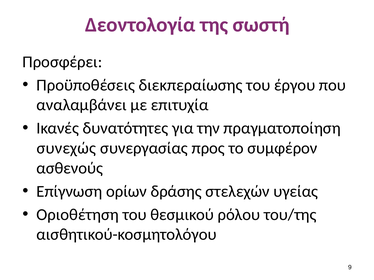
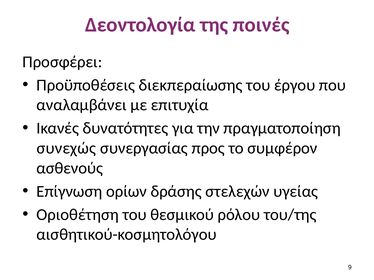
σωστή: σωστή -> ποινές (261, 25)
